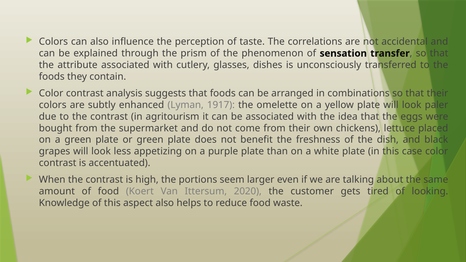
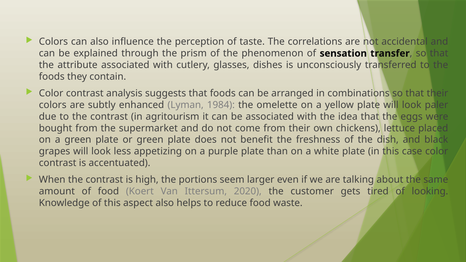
1917: 1917 -> 1984 (221, 105)
